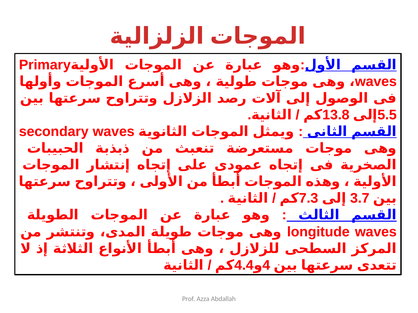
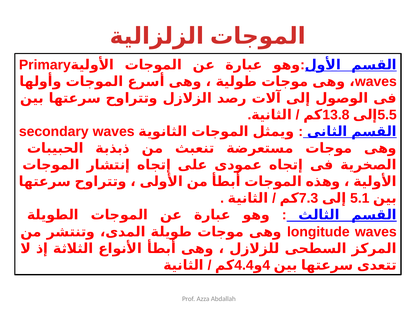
3.7: 3.7 -> 5.1 (360, 199)
